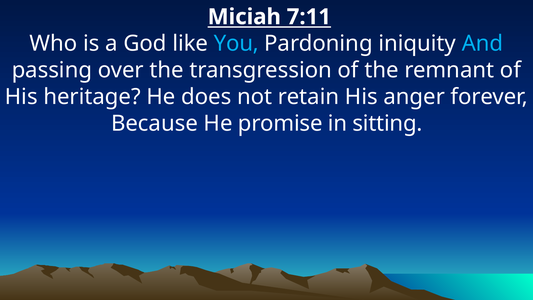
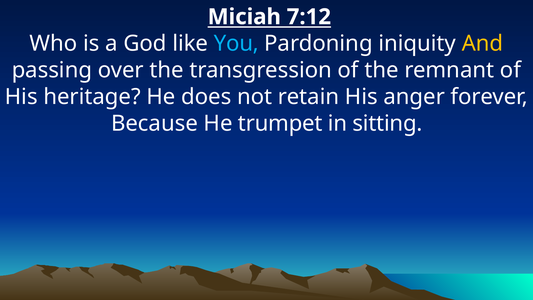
7:11: 7:11 -> 7:12 (309, 17)
And colour: light blue -> yellow (482, 43)
promise: promise -> trumpet (280, 123)
